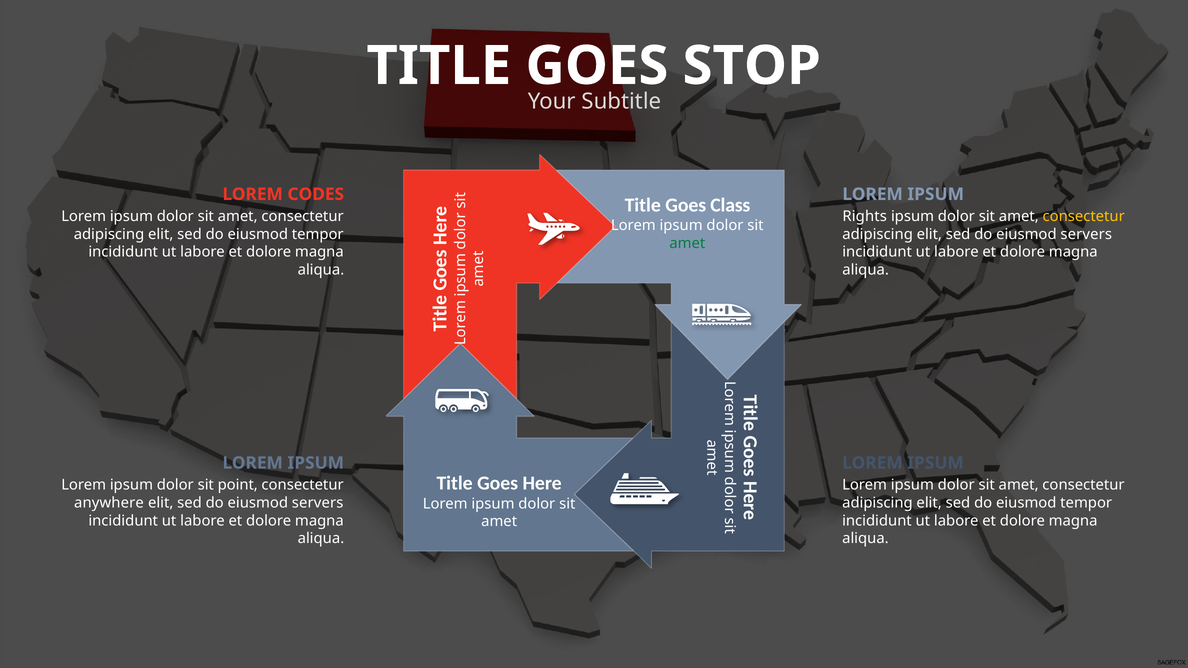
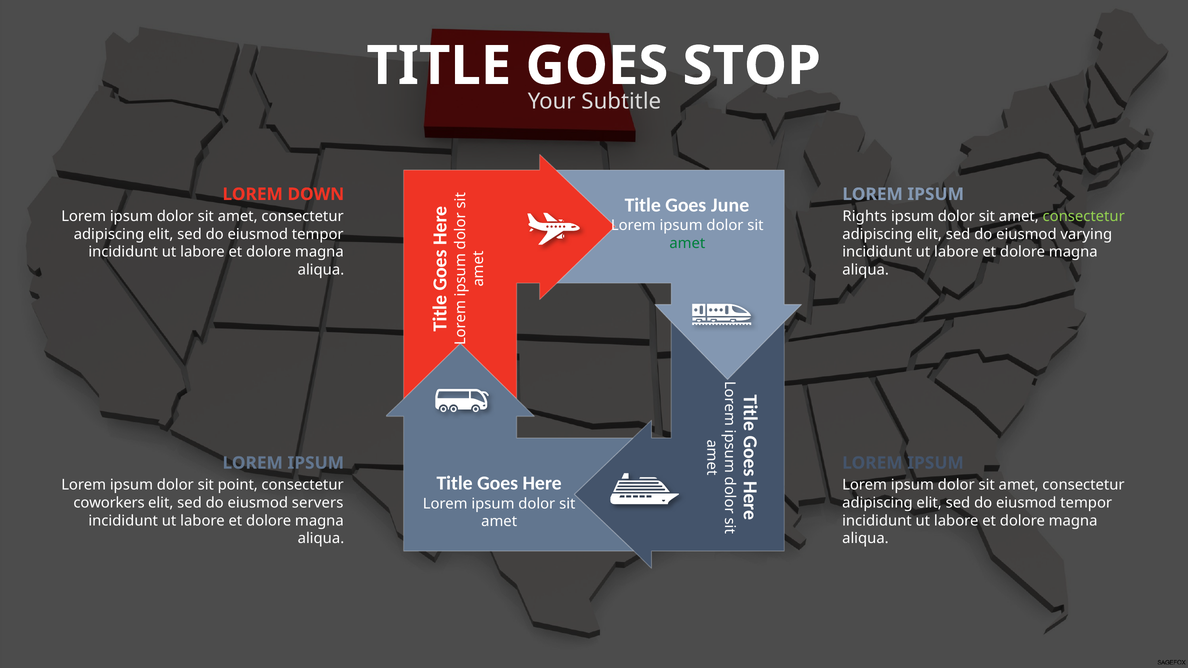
CODES: CODES -> DOWN (316, 194)
Class: Class -> June (730, 205)
consectetur colour: yellow -> light green (1084, 216)
servers: servers -> varying (1086, 234)
anywhere: anywhere -> coworkers (109, 503)
